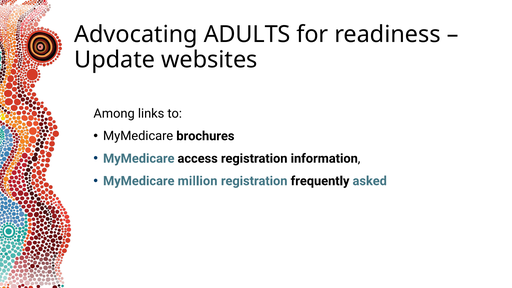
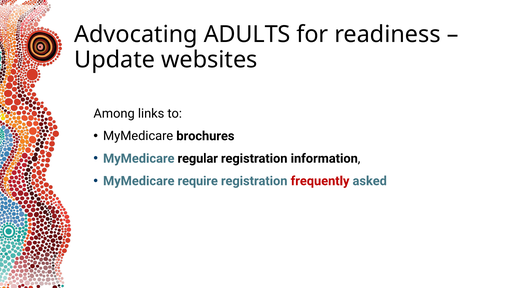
access: access -> regular (198, 158)
million: million -> require (198, 181)
frequently colour: black -> red (320, 181)
